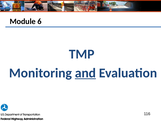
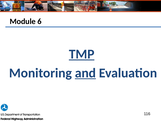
TMP underline: none -> present (82, 54)
